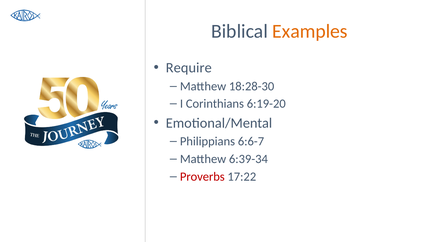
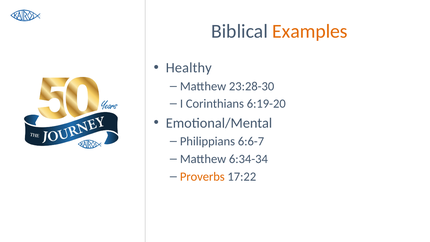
Require: Require -> Healthy (189, 68)
18:28-30: 18:28-30 -> 23:28-30 (252, 86)
6:39-34: 6:39-34 -> 6:34-34 (248, 159)
Proverbs colour: red -> orange (202, 177)
